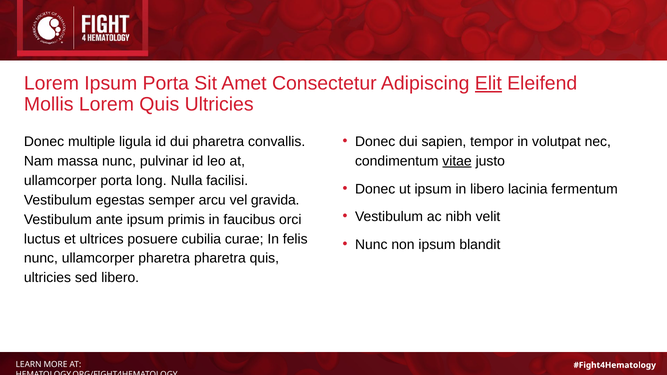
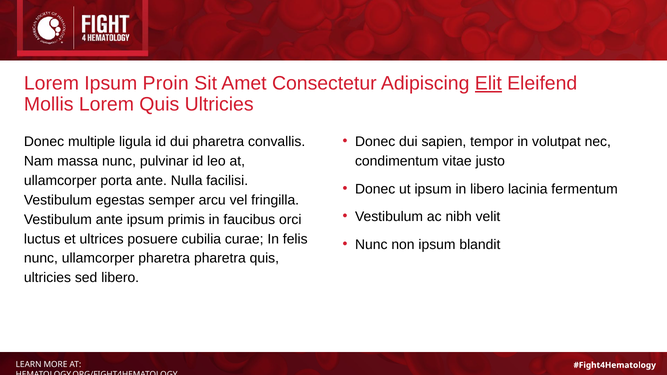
Ipsum Porta: Porta -> Proin (166, 83)
vitae underline: present -> none (457, 161)
porta long: long -> ante (151, 181)
gravida: gravida -> fringilla (275, 200)
